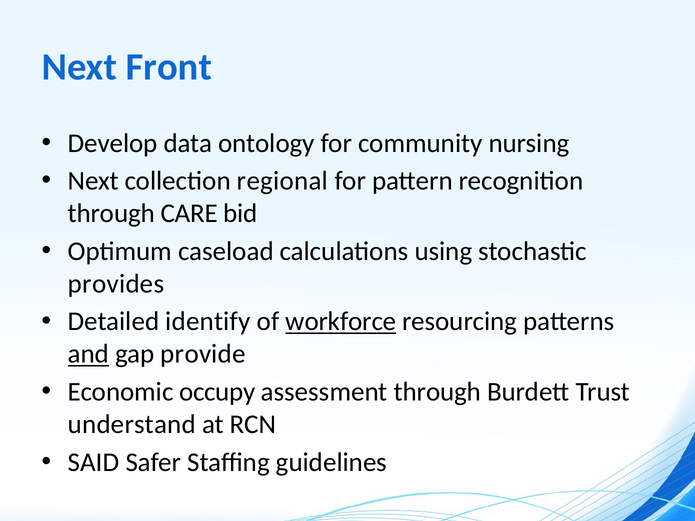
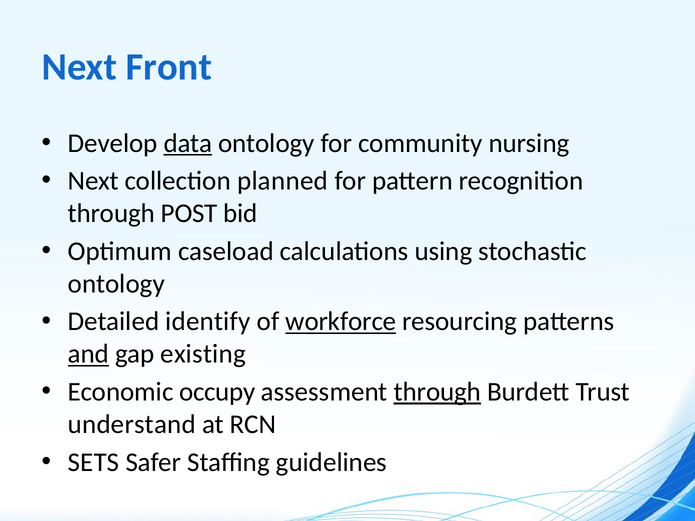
data underline: none -> present (188, 143)
regional: regional -> planned (283, 181)
CARE: CARE -> POST (189, 214)
provides: provides -> ontology (116, 284)
provide: provide -> existing (203, 354)
through underline: none -> present (437, 392)
SAID: SAID -> SETS (94, 462)
